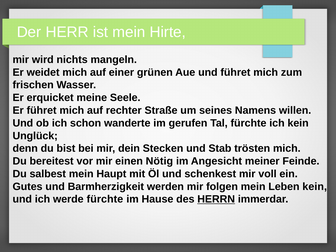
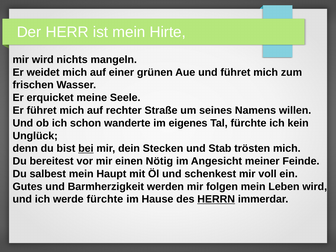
gerufen: gerufen -> eigenes (188, 123)
bei underline: none -> present (86, 148)
Leben kein: kein -> wird (315, 187)
